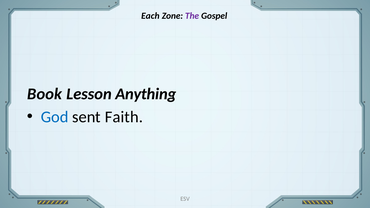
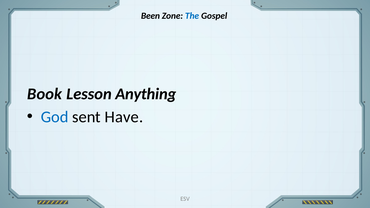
Each: Each -> Been (150, 16)
The colour: purple -> blue (192, 16)
Faith: Faith -> Have (124, 117)
